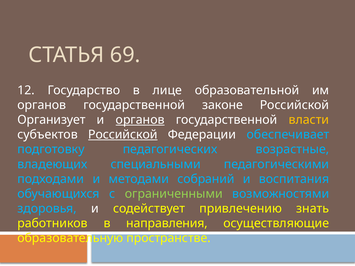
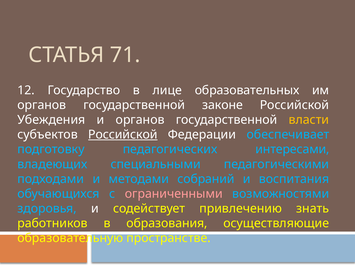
69: 69 -> 71 (125, 55)
образовательной: образовательной -> образовательных (247, 90)
Организует: Организует -> Убеждения (51, 120)
органов underline: present -> none (140, 120)
возрастные: возрастные -> интересами (292, 150)
ограниченными colour: light green -> pink (174, 194)
направления: направления -> образования (167, 224)
